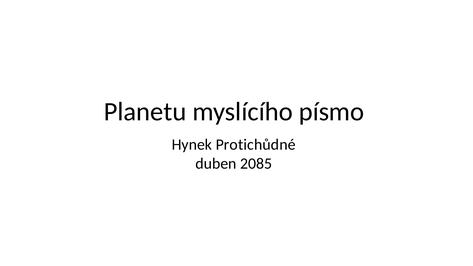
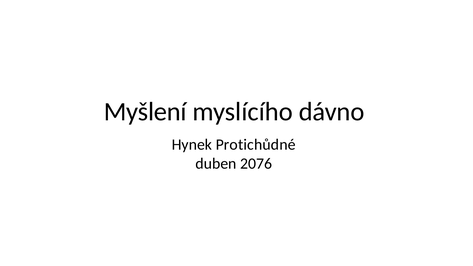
Planetu: Planetu -> Myšlení (145, 112)
písmo: písmo -> dávno (332, 112)
2085: 2085 -> 2076 (256, 164)
